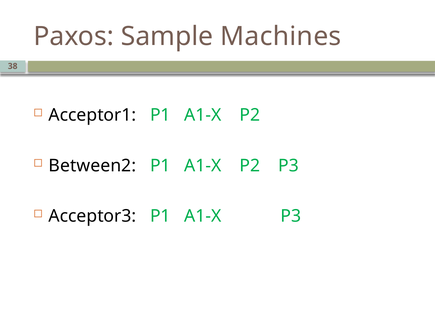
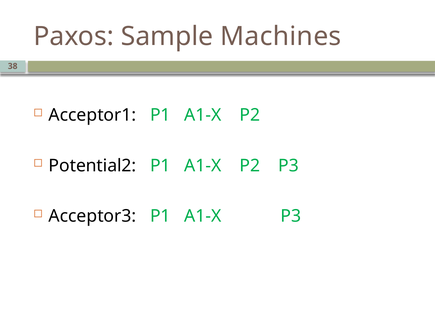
Between2: Between2 -> Potential2 (92, 166)
